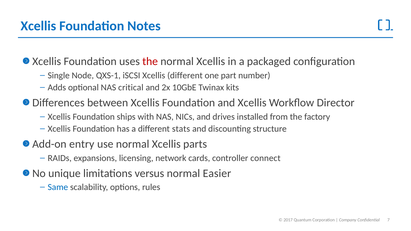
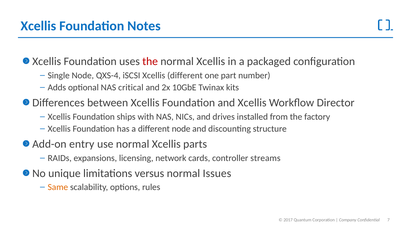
QXS-1: QXS-1 -> QXS-4 (108, 75)
different stats: stats -> node (181, 129)
connect: connect -> streams (265, 158)
Easier: Easier -> Issues (217, 174)
Same colour: blue -> orange (58, 187)
